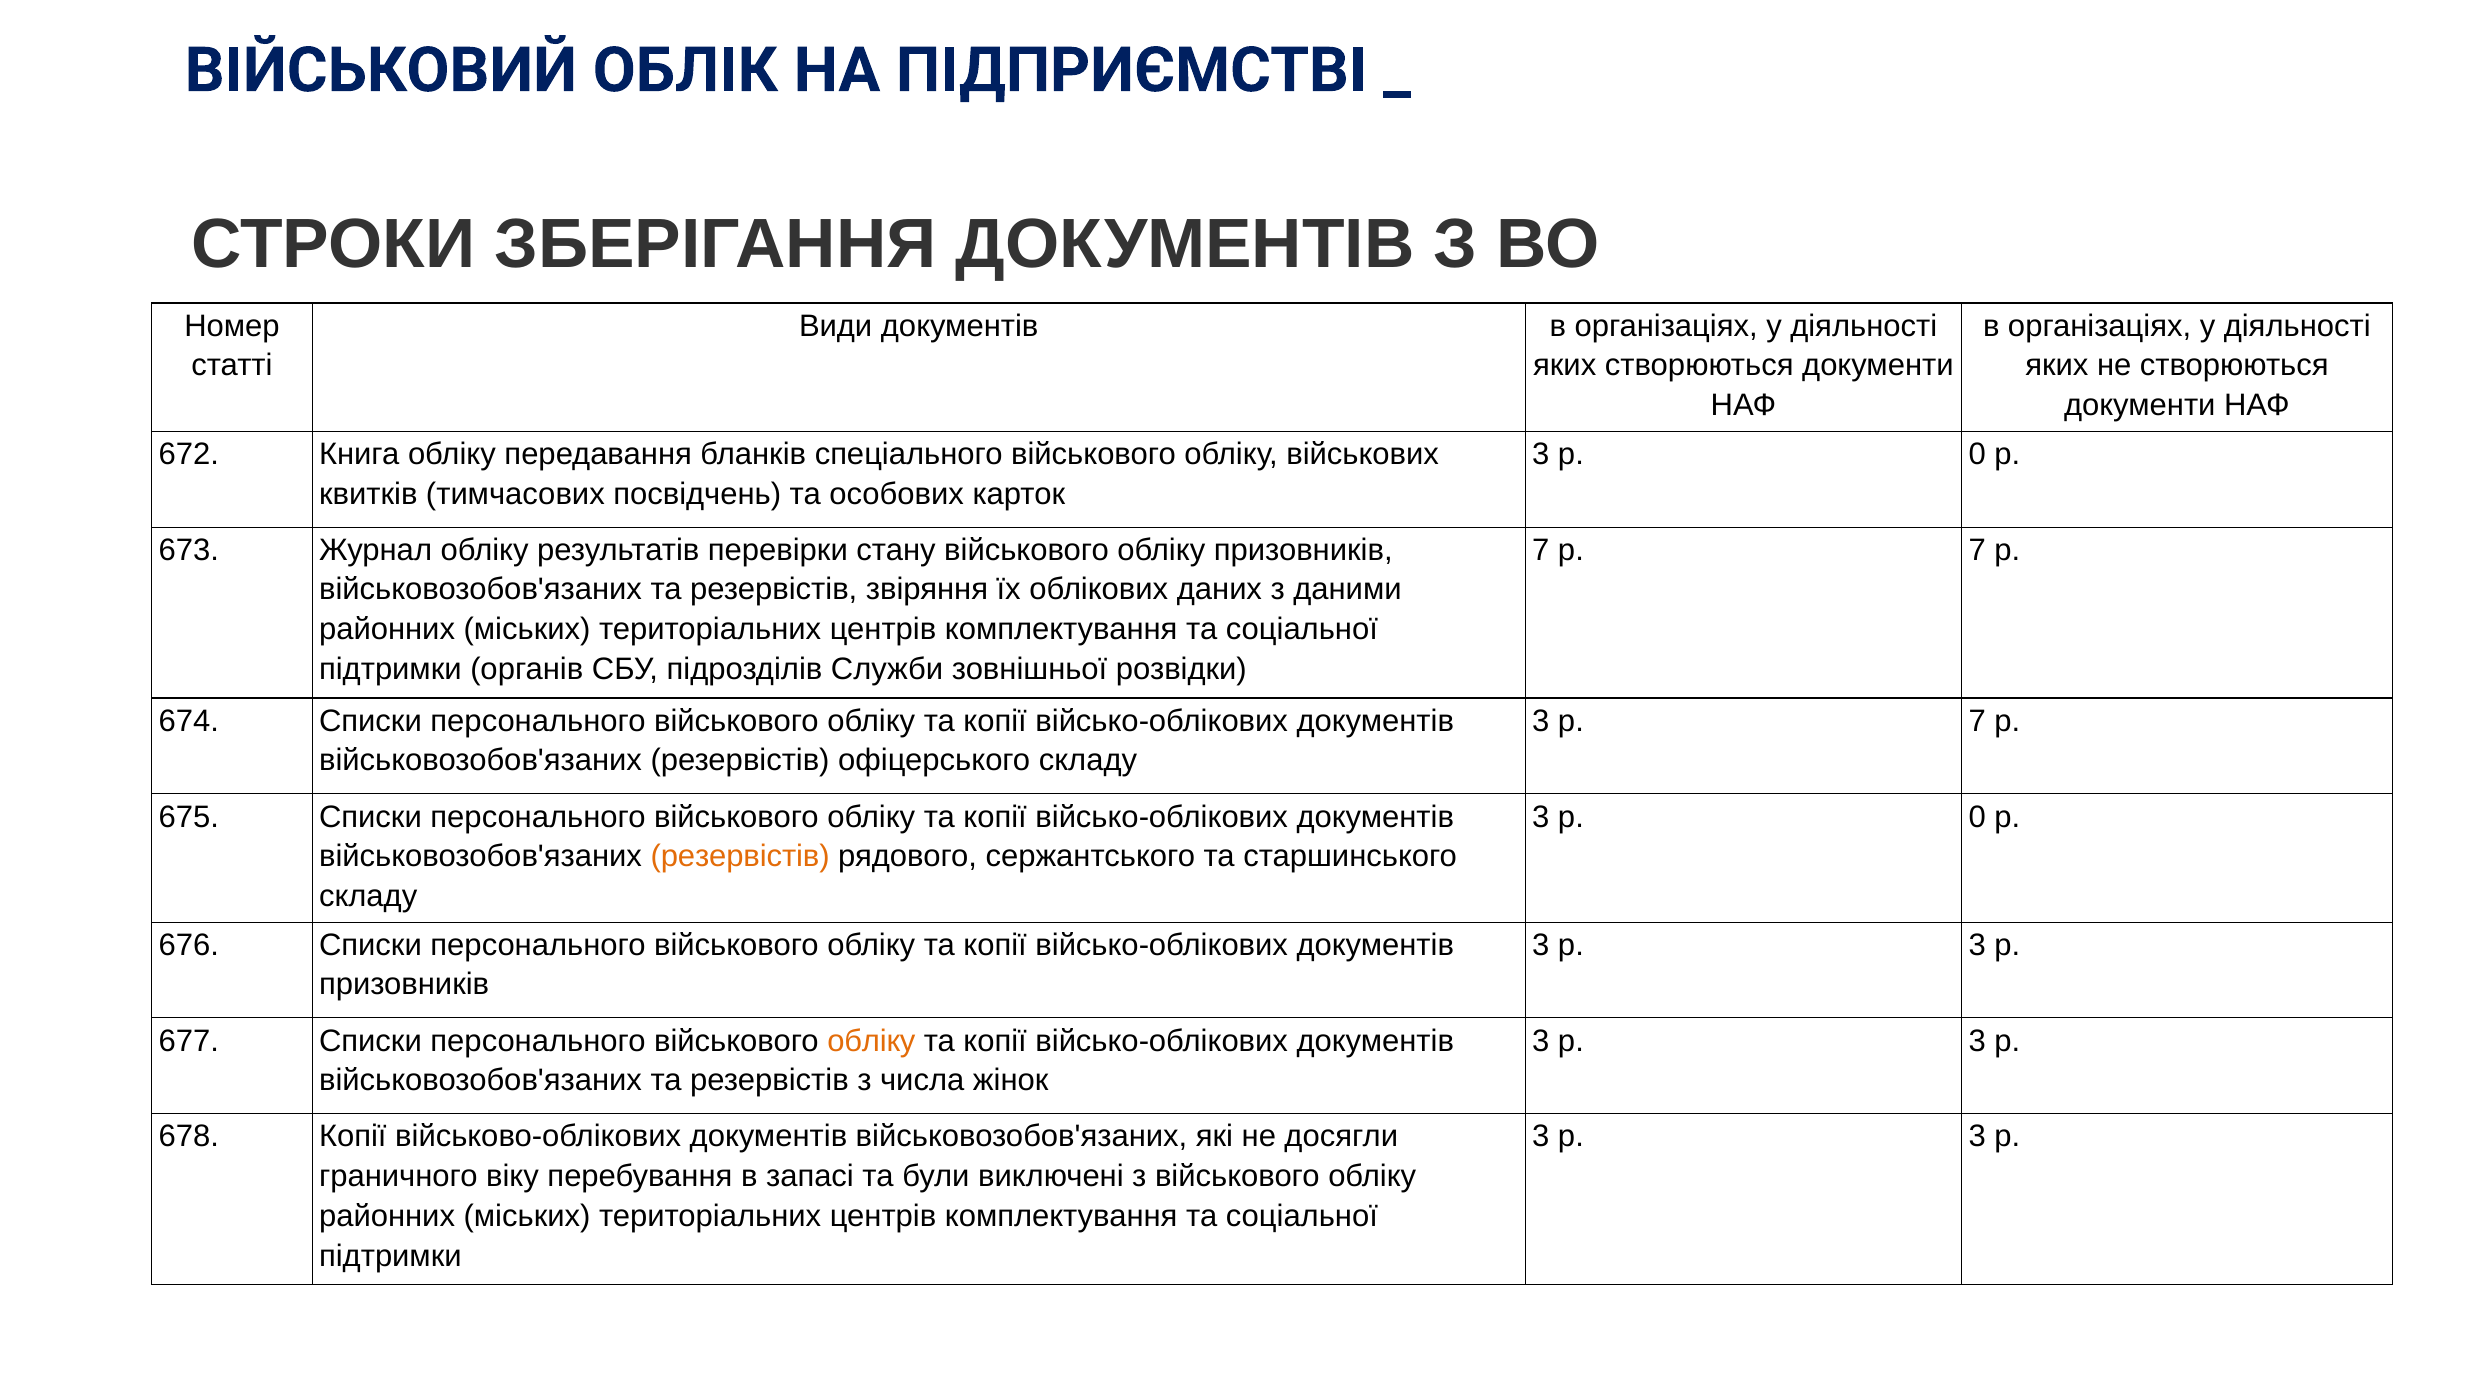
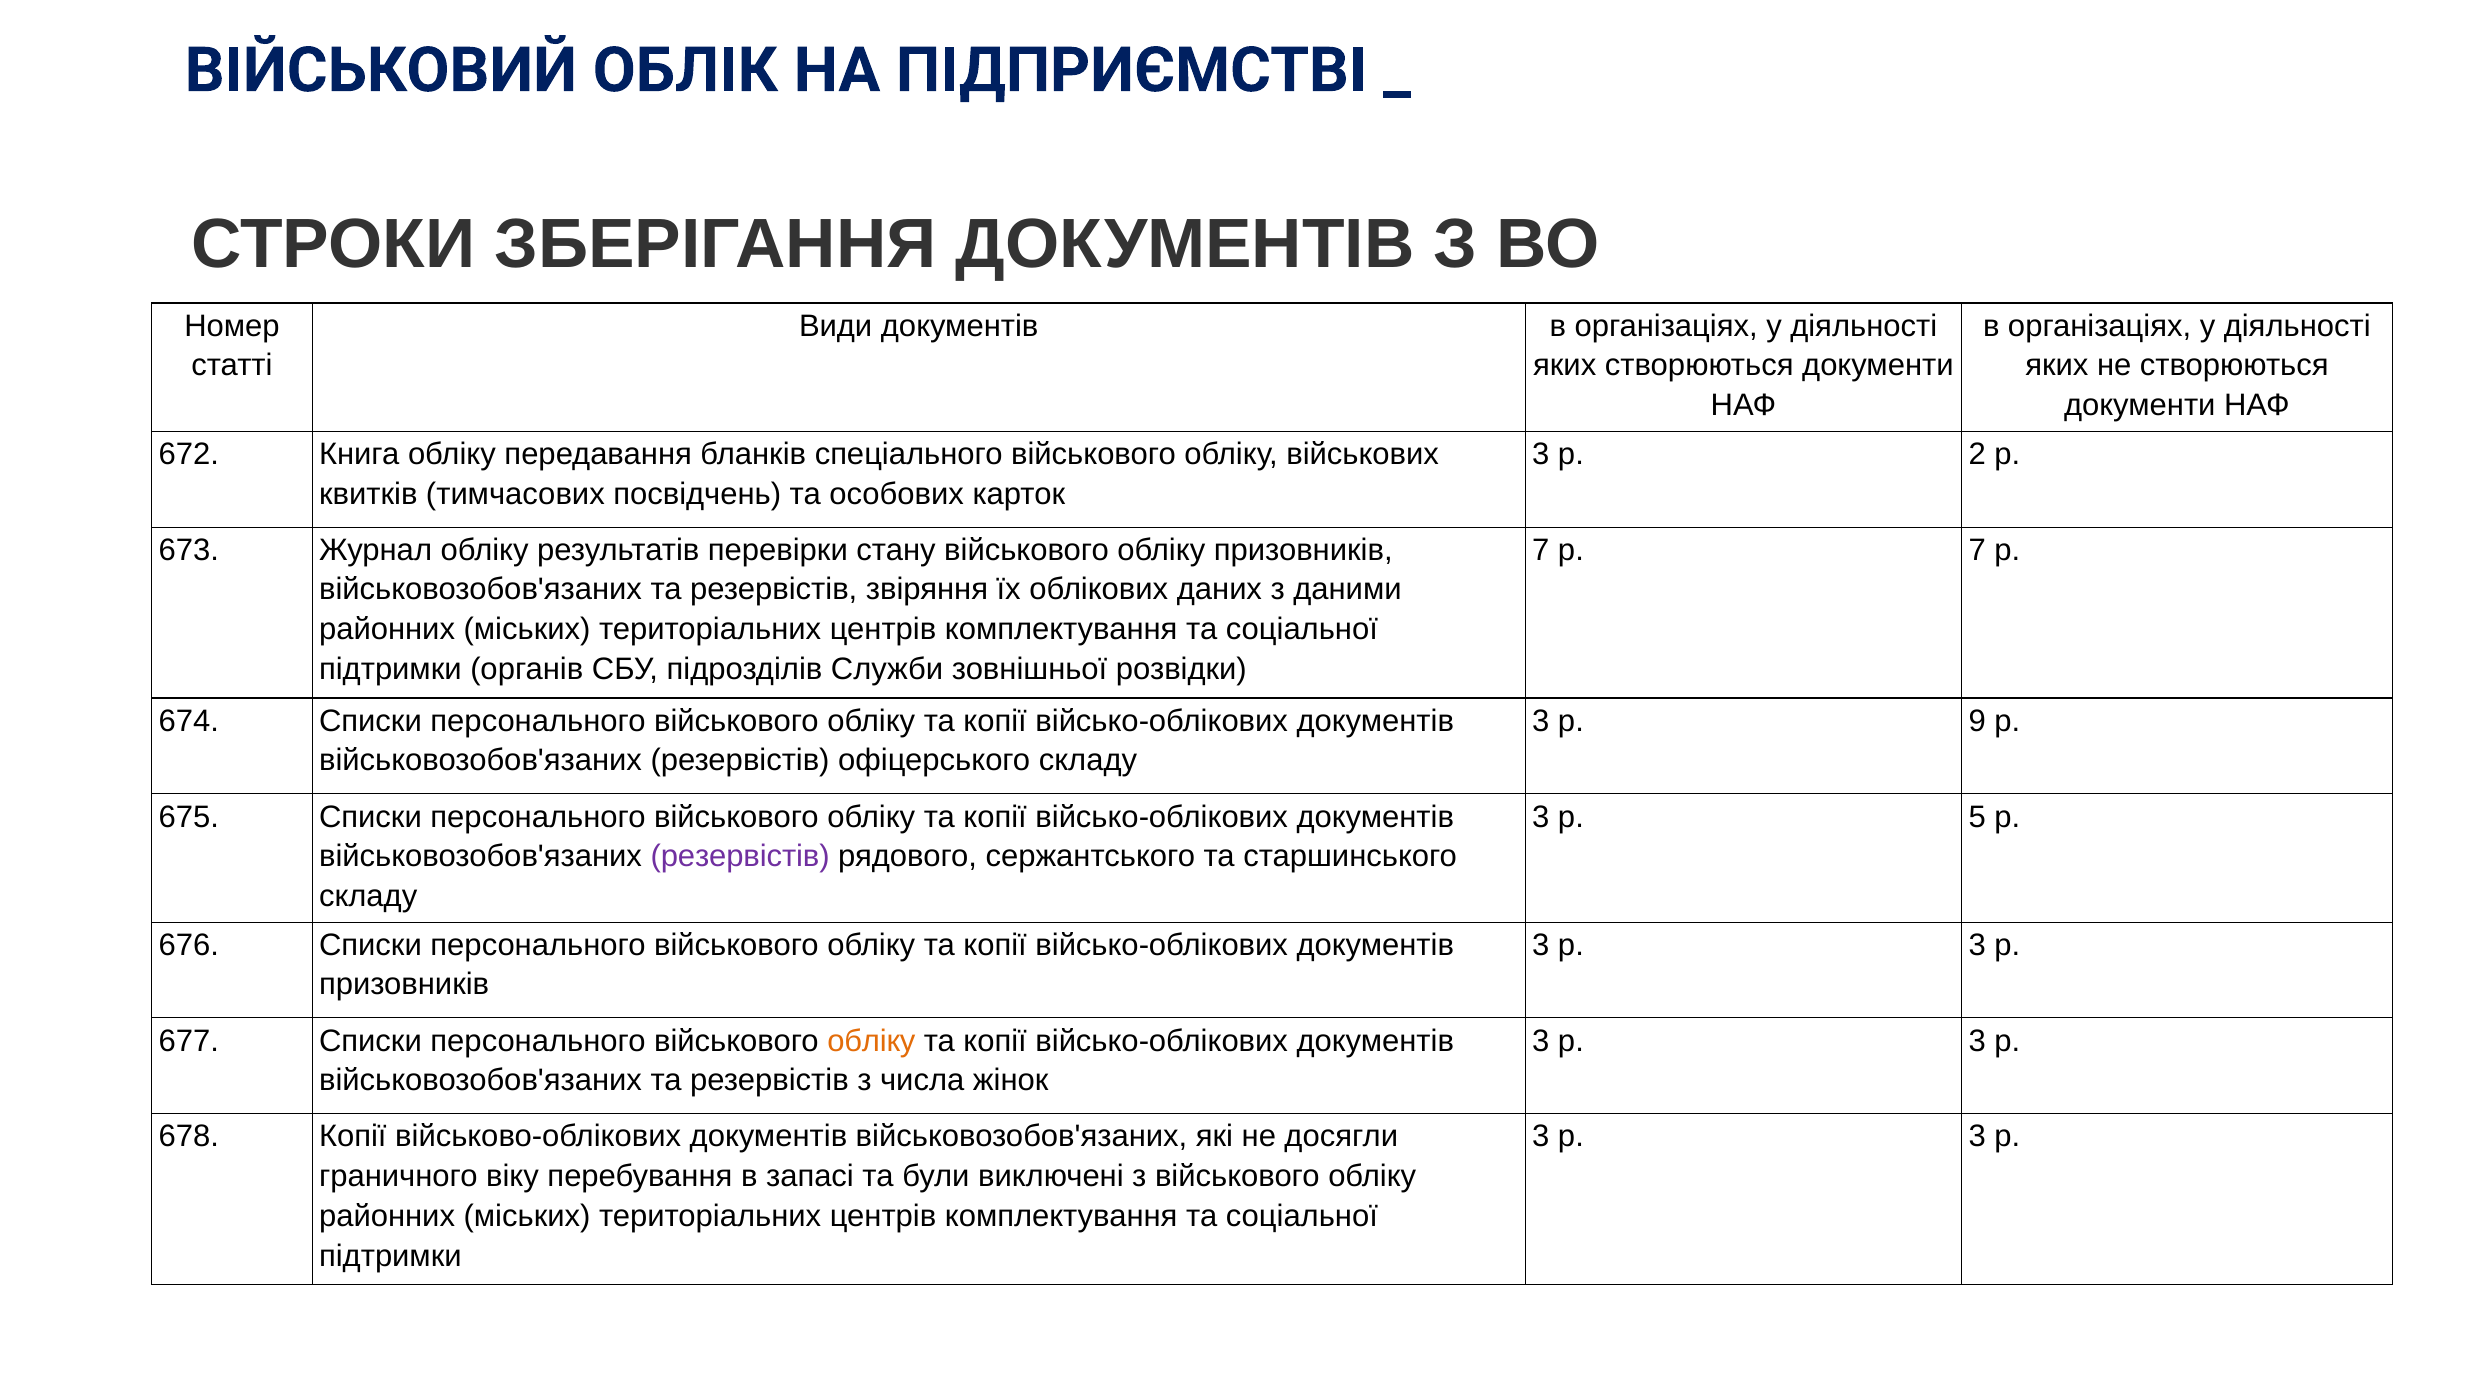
0: 0 -> 2 (1977, 454)
3 р 7: 7 -> 9 (1977, 721)
0: 0 -> 5 (1977, 817)
резервістів colour: orange -> purple (740, 857)
